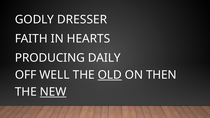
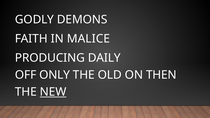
DRESSER: DRESSER -> DEMONS (82, 20)
HEARTS: HEARTS -> MALICE (88, 39)
WELL: WELL -> ONLY (55, 75)
OLD underline: present -> none (110, 75)
